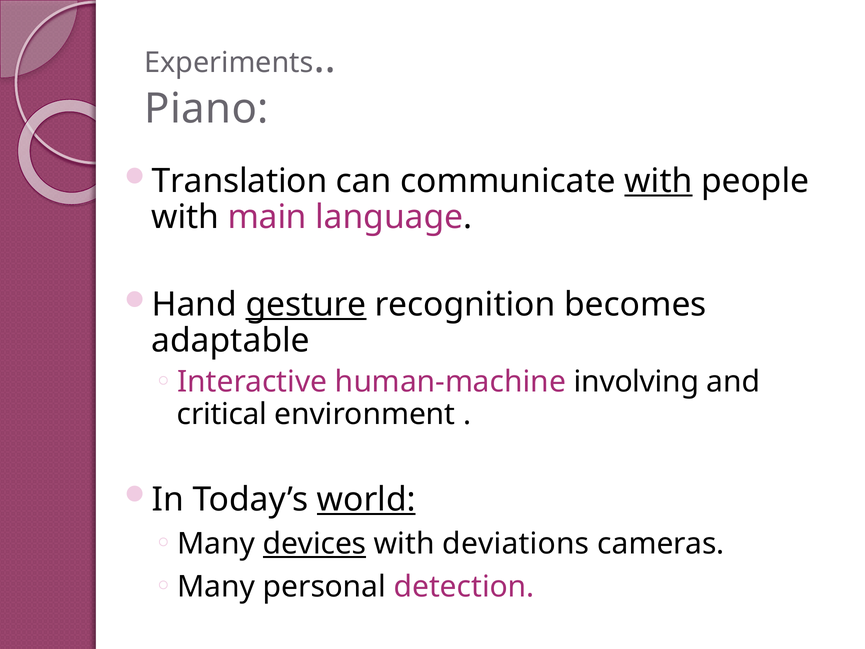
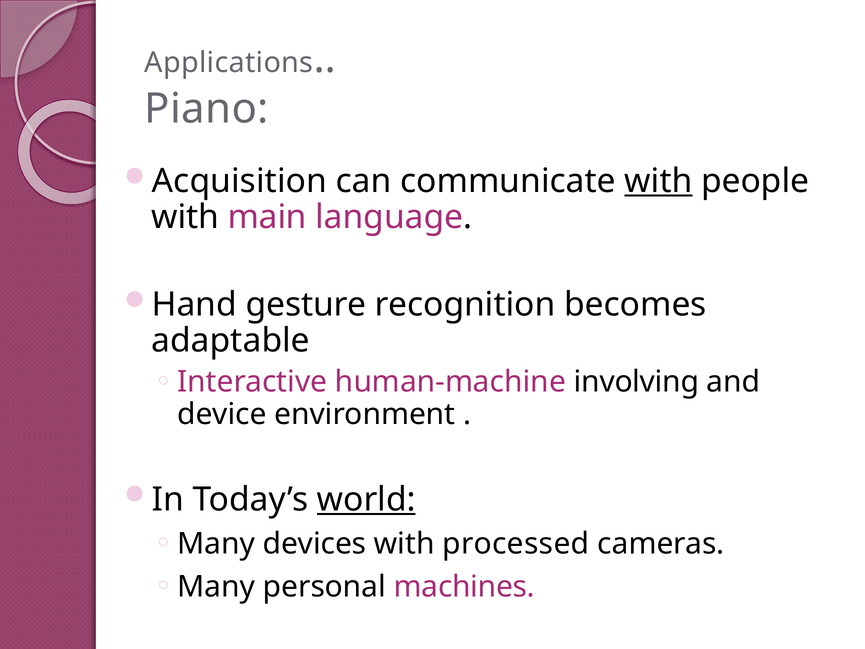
Experiments: Experiments -> Applications (229, 63)
Translation: Translation -> Acquisition (239, 181)
gesture underline: present -> none (306, 304)
critical: critical -> device (222, 414)
devices underline: present -> none (315, 544)
deviations: deviations -> processed (516, 544)
detection: detection -> machines (464, 586)
